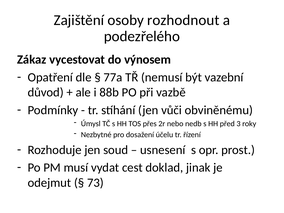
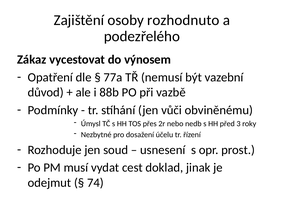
rozhodnout: rozhodnout -> rozhodnuto (183, 20)
73: 73 -> 74 (95, 183)
